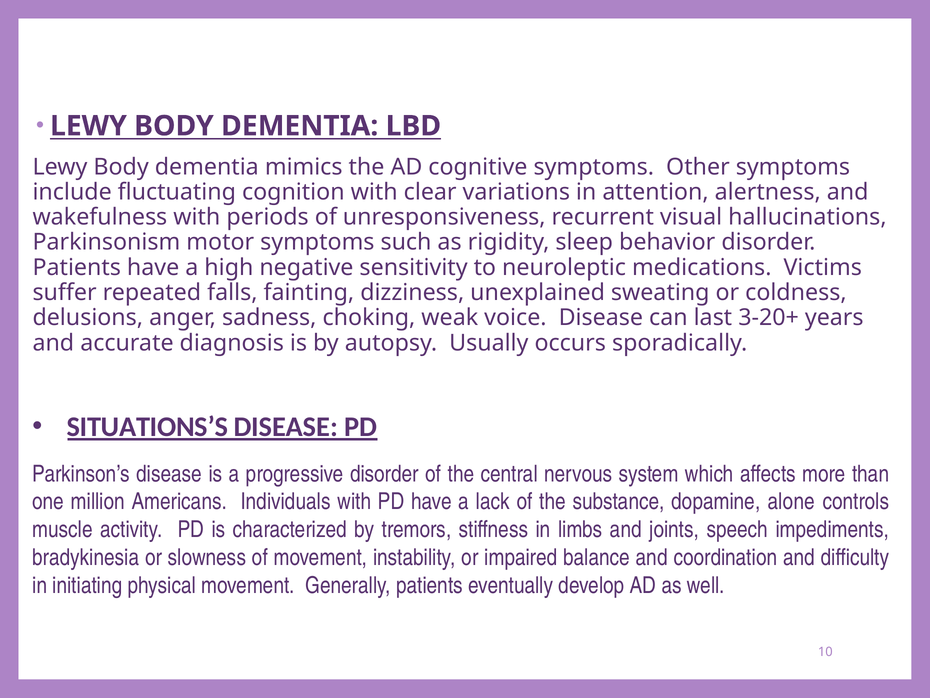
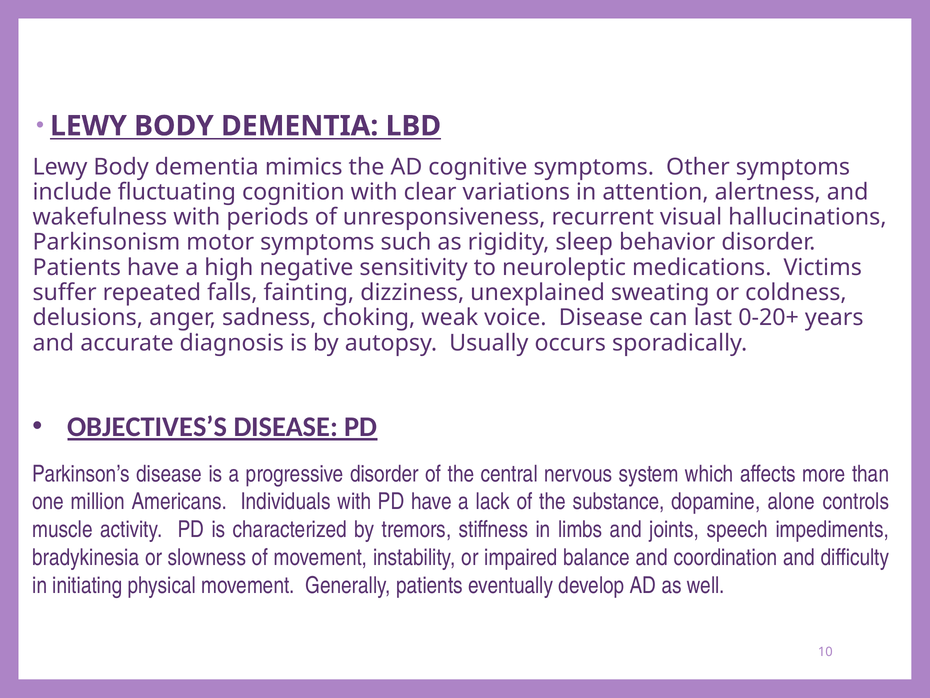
3-20+: 3-20+ -> 0-20+ (769, 317)
SITUATIONS’S: SITUATIONS’S -> OBJECTIVES’S (147, 427)
